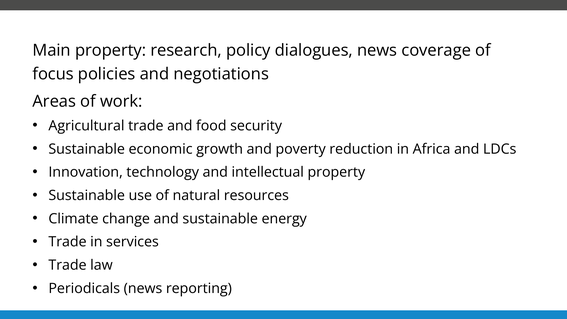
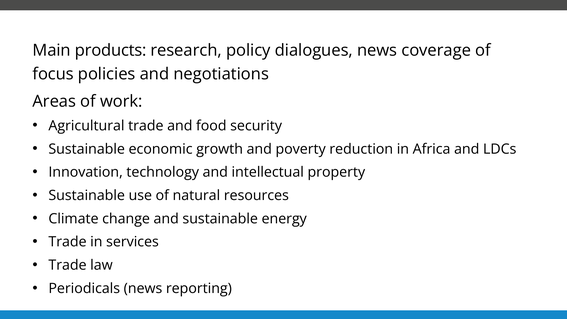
Main property: property -> products (111, 50)
